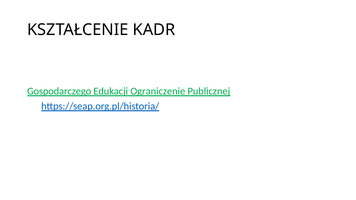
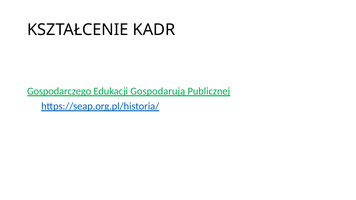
Ograniczenie: Ograniczenie -> Gospodarują (158, 91)
